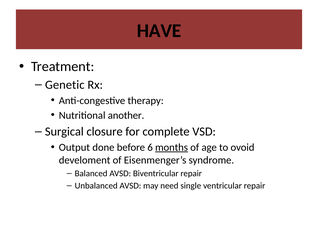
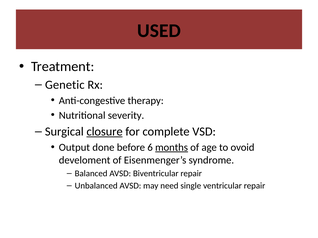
HAVE: HAVE -> USED (159, 31)
another: another -> severity (126, 116)
closure underline: none -> present (105, 132)
